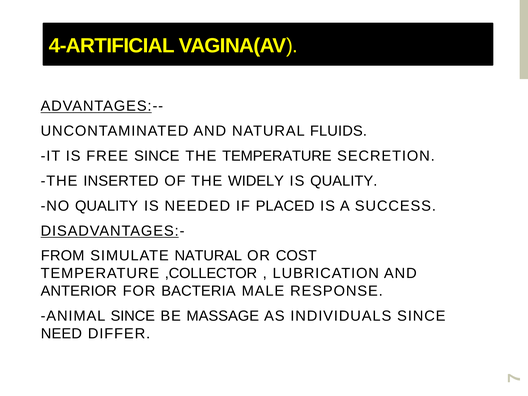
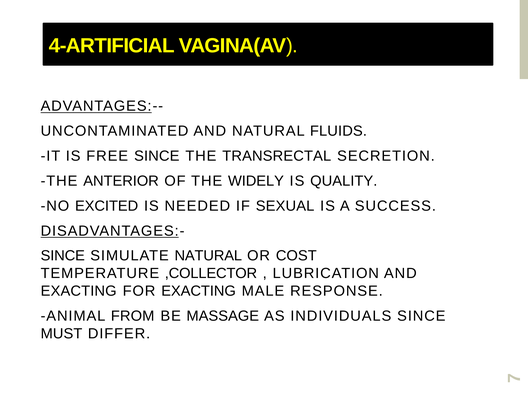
THE TEMPERATURE: TEMPERATURE -> TRANSRECTAL (277, 156)
INSERTED: INSERTED -> ANTERIOR (121, 181)
NO QUALITY: QUALITY -> EXCITED (107, 206)
PLACED: PLACED -> SEXUAL (285, 206)
FROM: FROM -> SINCE (63, 256)
ANTERIOR: ANTERIOR -> EXACTING (79, 291)
FOR BACTERIA: BACTERIA -> EXACTING (199, 291)
ANIMAL SINCE: SINCE -> FROM (133, 316)
NEED: NEED -> MUST (61, 334)
